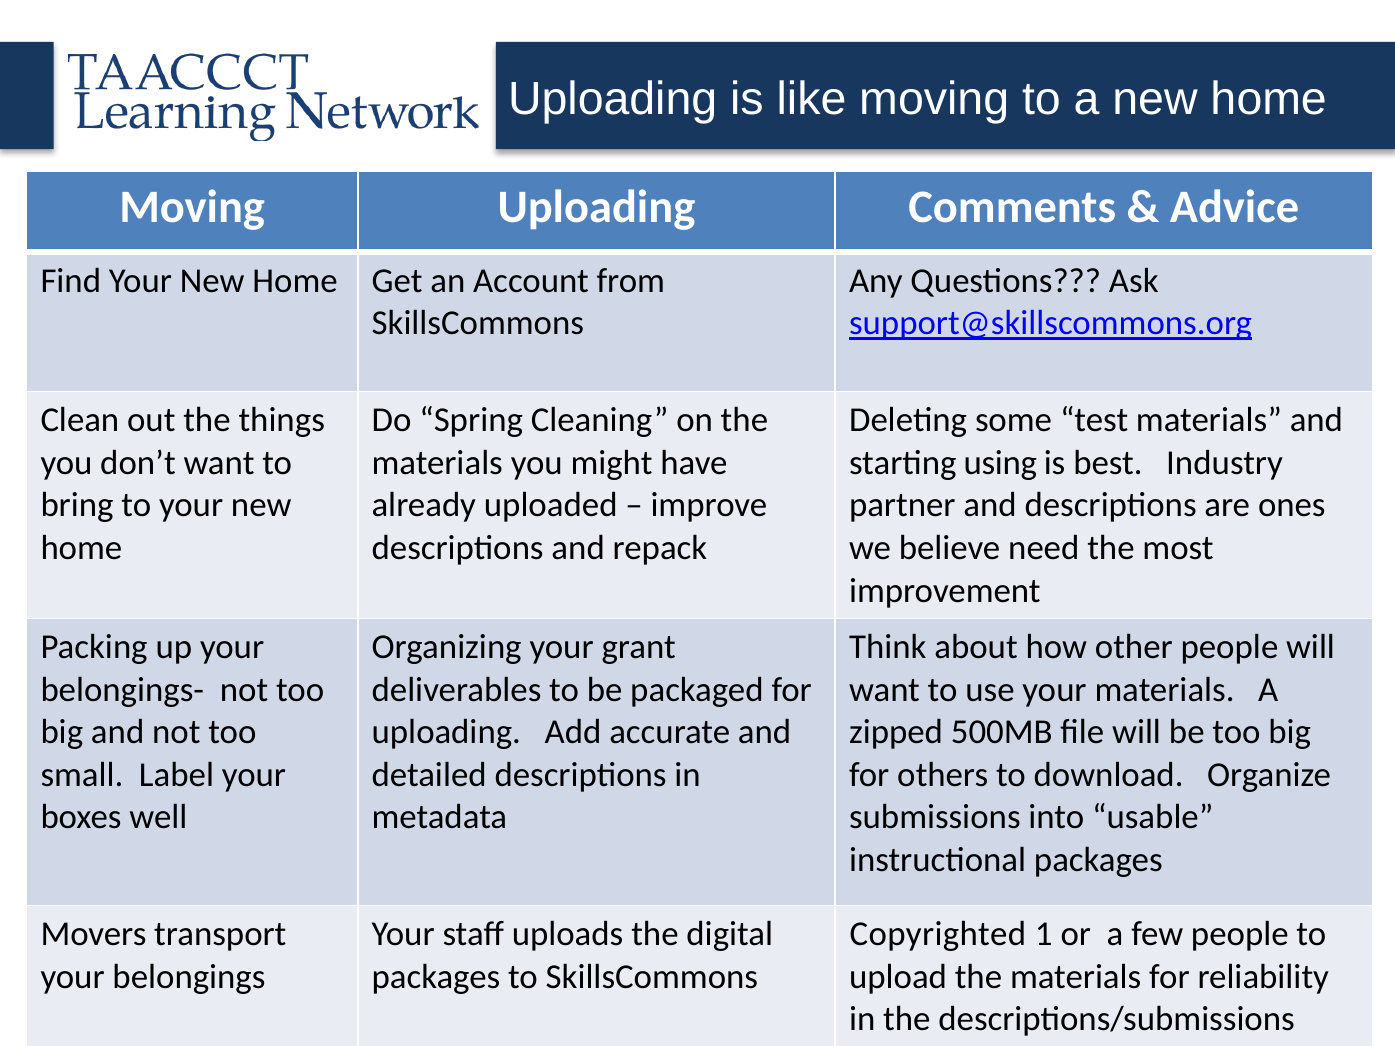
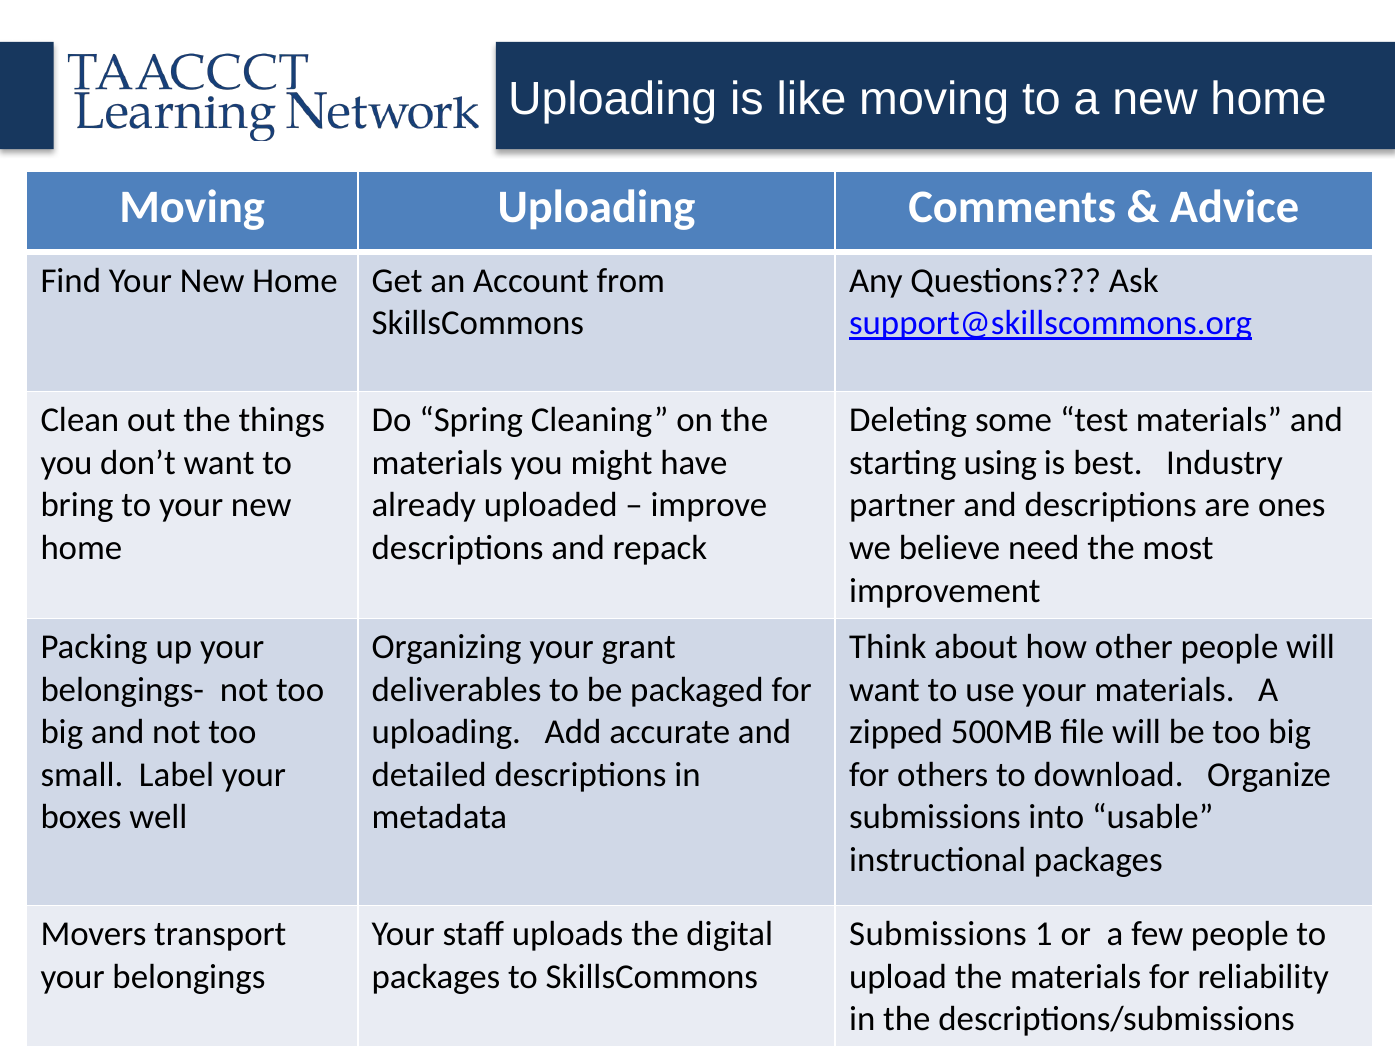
Copyrighted: Copyrighted -> Submissions (938, 934)
